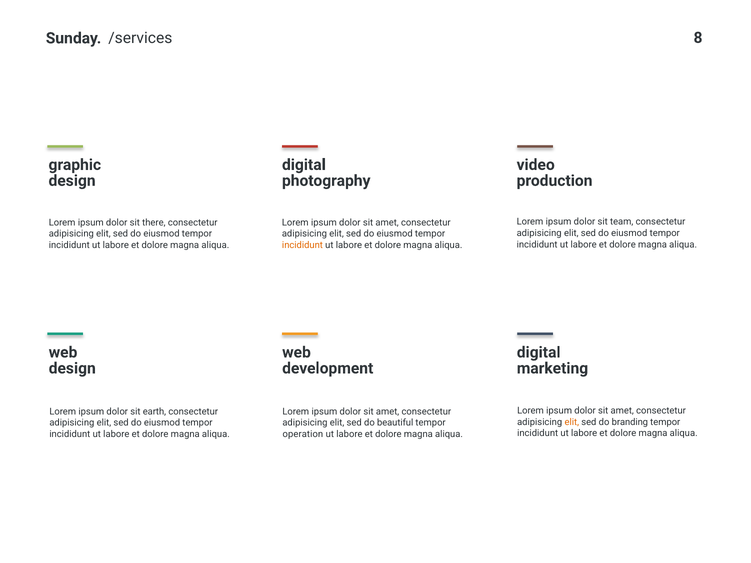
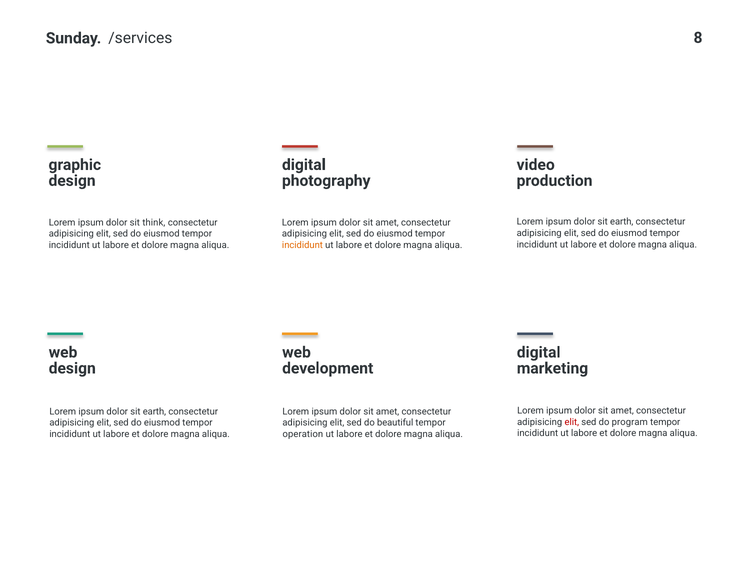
team: team -> earth (622, 222)
there: there -> think (154, 223)
elit colour: orange -> red (572, 422)
branding: branding -> program (630, 422)
